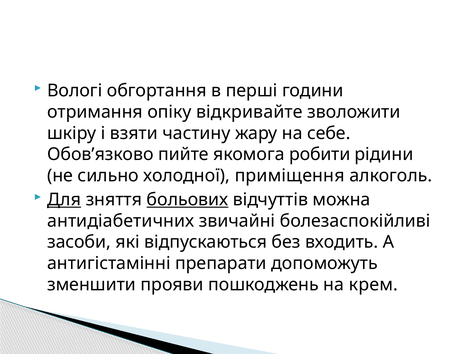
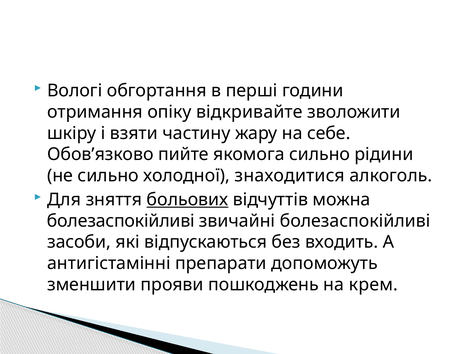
якомога робити: робити -> сильно (320, 154)
приміщення: приміщення -> знаходитися (290, 176)
Для underline: present -> none (64, 200)
антидіабетичних: антидіабетичних -> болезаспокійливі (121, 221)
